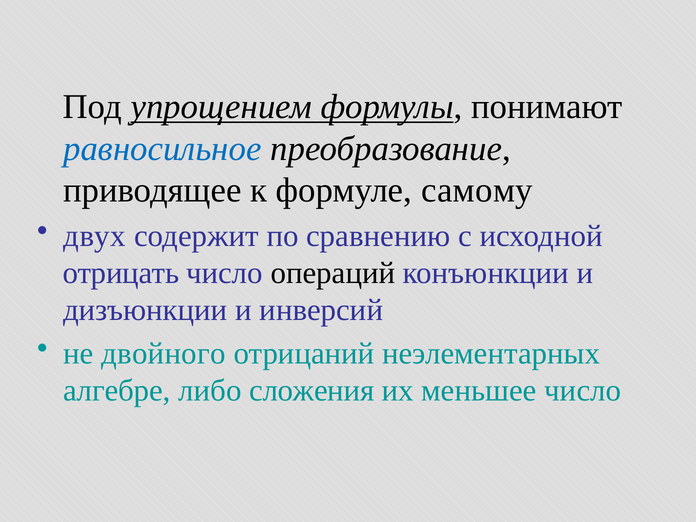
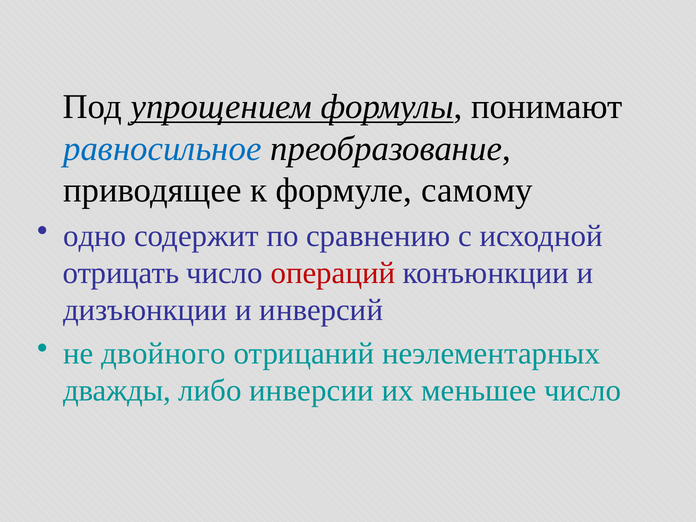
двух: двух -> одно (95, 236)
операций colour: black -> red (333, 273)
алгебре: алгебре -> дважды (117, 391)
сложения: сложения -> инверсии (312, 391)
